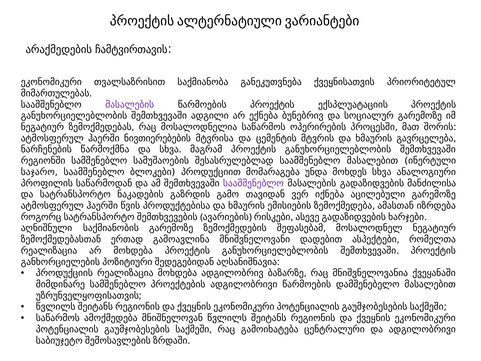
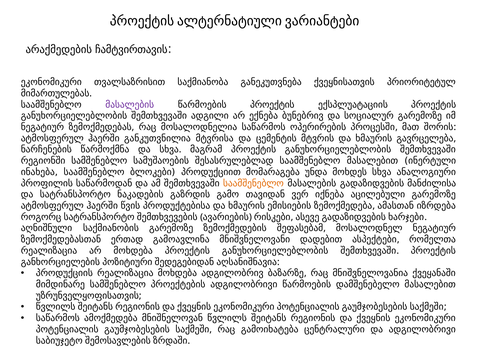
ნივთიერებების: ნივთიერებების -> განკუთვნილია (157, 138)
საჯარო: საჯარო -> ინახება (39, 172)
საამშენებლო colour: purple -> orange (253, 183)
